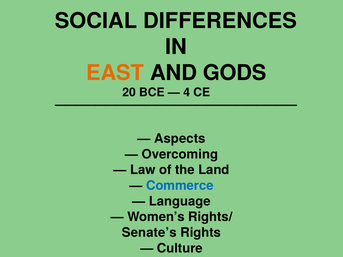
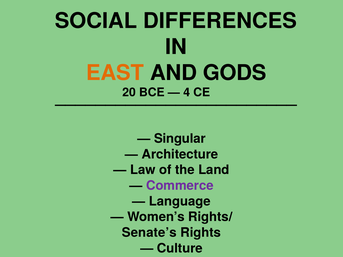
Aspects: Aspects -> Singular (180, 139)
Overcoming: Overcoming -> Architecture (180, 154)
Commerce colour: blue -> purple (180, 186)
